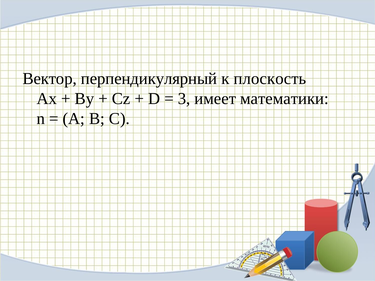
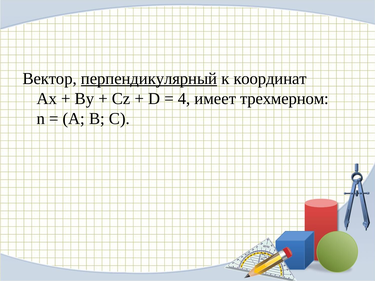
перпендикулярный underline: none -> present (149, 79)
плоскость: плоскость -> координат (270, 79)
3: 3 -> 4 (184, 99)
математики: математики -> трехмерном (284, 99)
